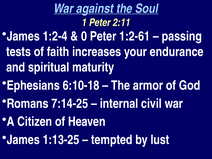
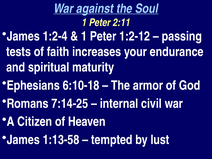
0: 0 -> 1 (84, 36)
1:2-61: 1:2-61 -> 1:2-12 (135, 36)
1:13-25: 1:13-25 -> 1:13-58 (61, 140)
